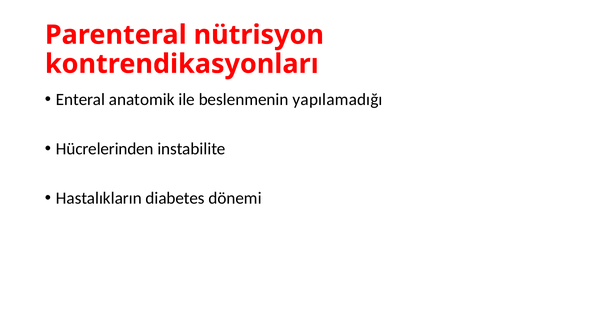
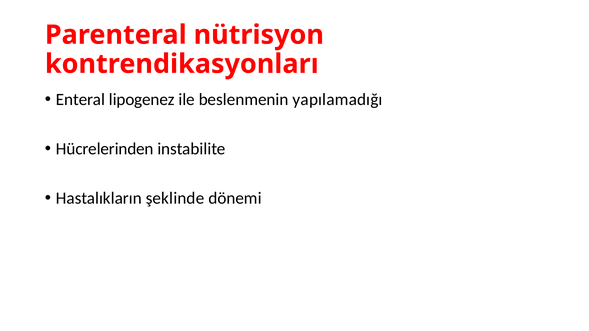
anatomik: anatomik -> lipogenez (142, 100)
diabetes: diabetes -> şeklinde (175, 198)
